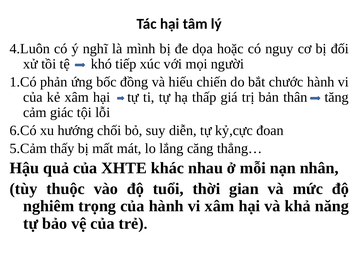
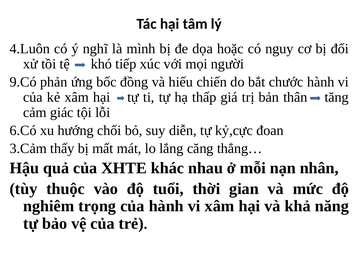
1.Có: 1.Có -> 9.Có (23, 82)
5.Cảm: 5.Cảm -> 3.Cảm (28, 148)
